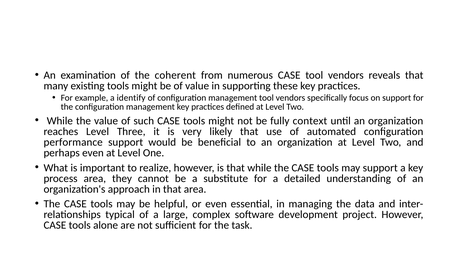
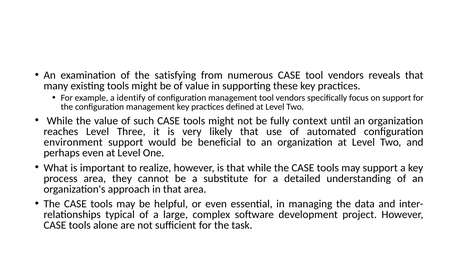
coherent: coherent -> satisfying (175, 75)
performance: performance -> environment (73, 142)
